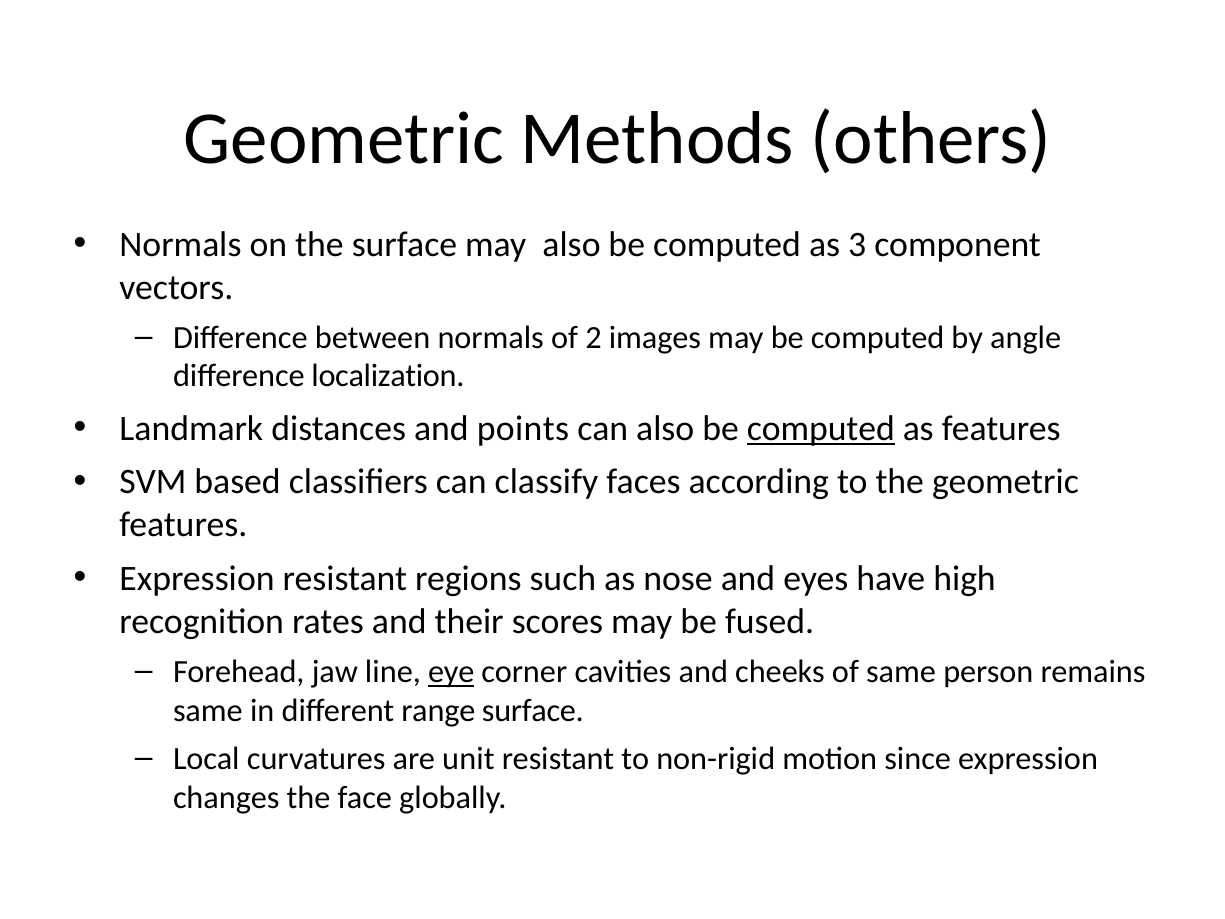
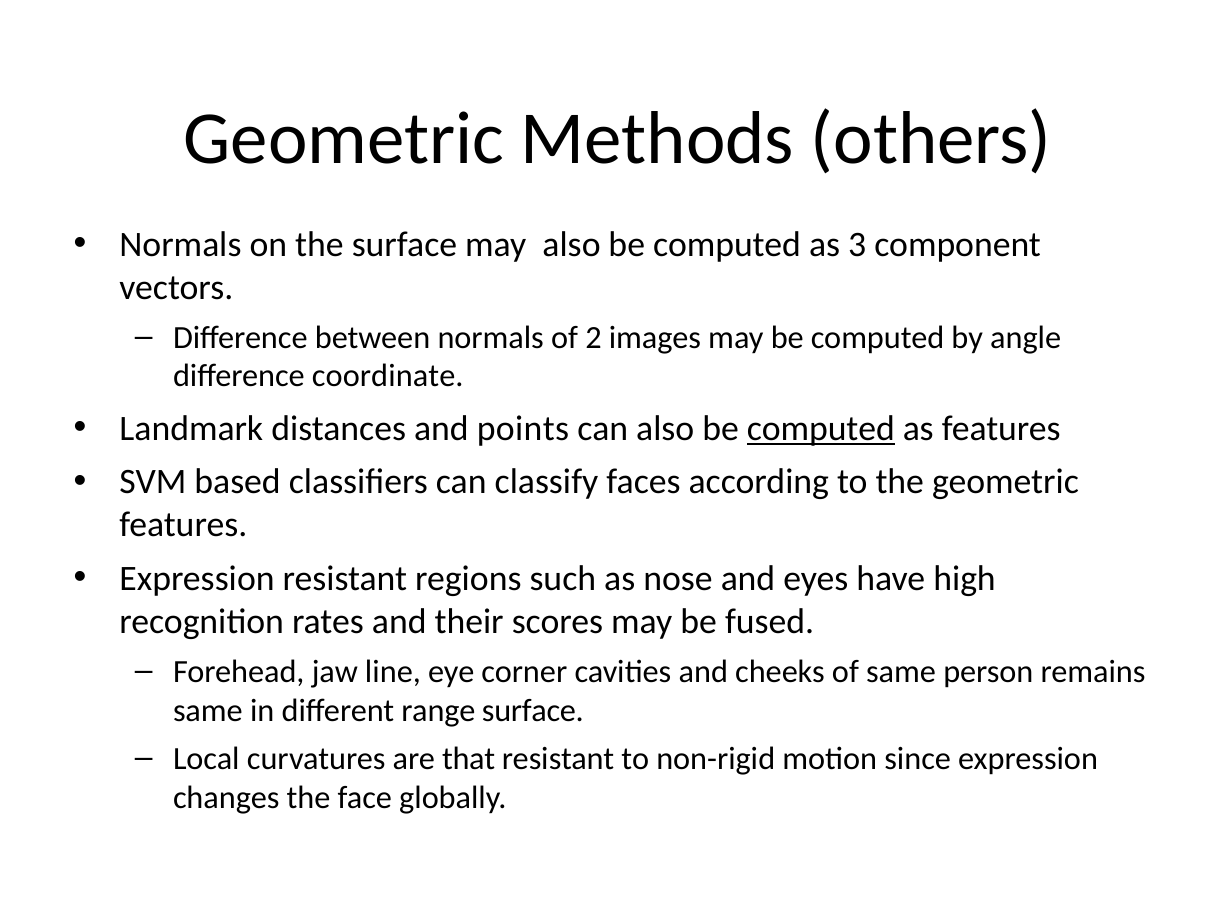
localization: localization -> coordinate (388, 376)
eye underline: present -> none (451, 672)
unit: unit -> that (469, 759)
